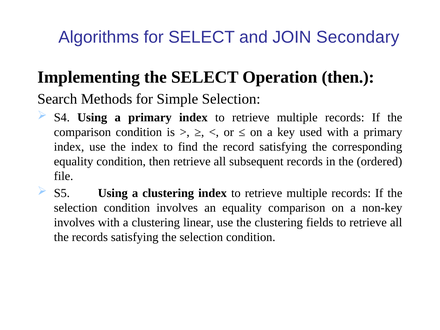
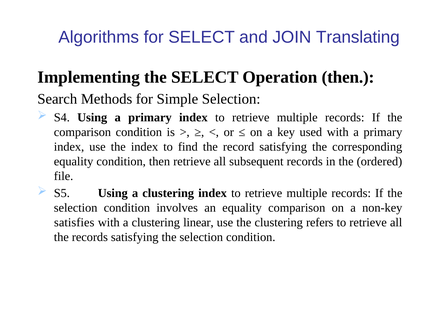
Secondary: Secondary -> Translating (358, 37)
involves: involves -> satisfies (74, 223)
fields: fields -> refers (320, 223)
